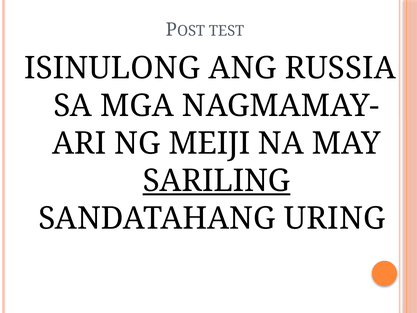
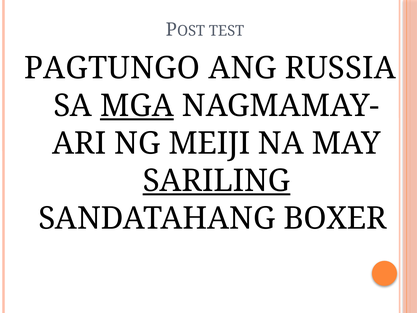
ISINULONG: ISINULONG -> PAGTUNGO (112, 68)
MGA underline: none -> present (137, 106)
URING: URING -> BOXER (335, 218)
